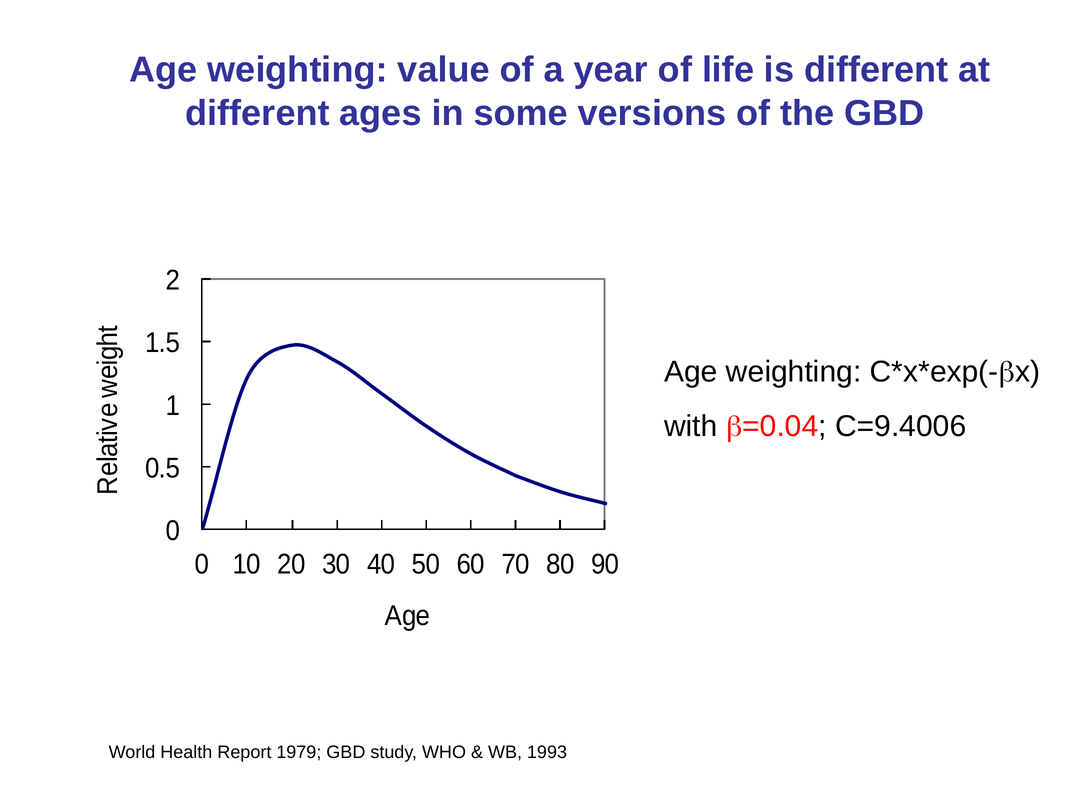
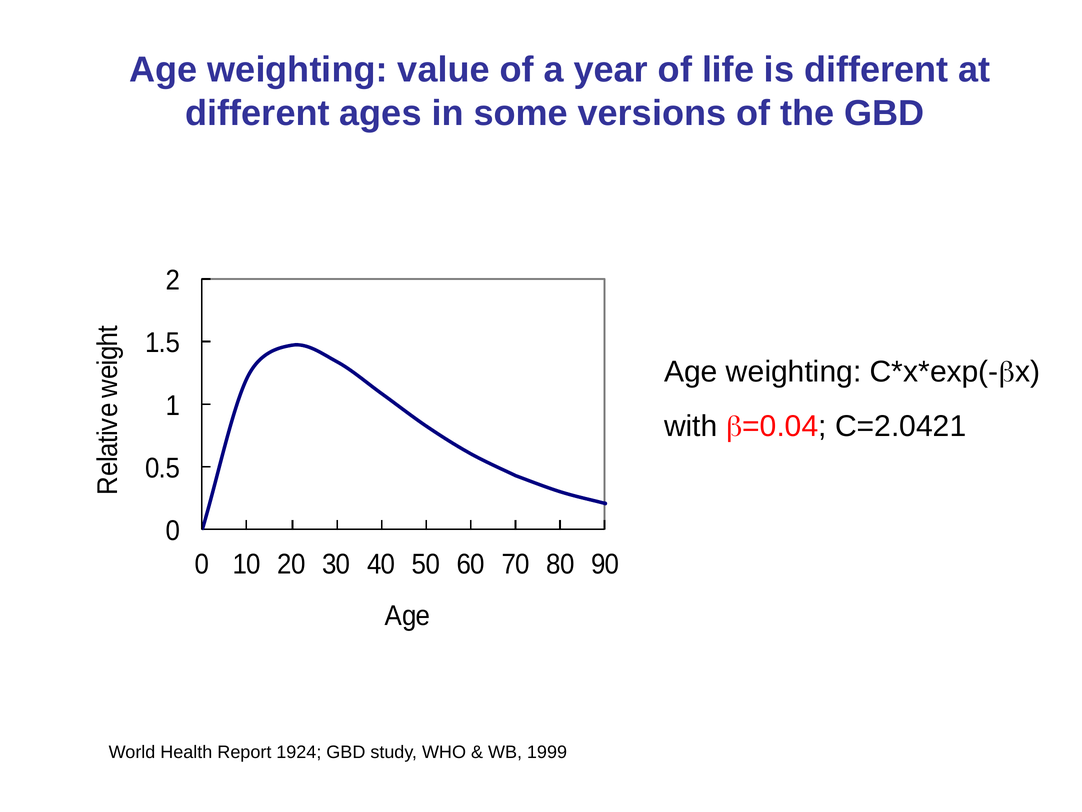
C=9.4006: C=9.4006 -> C=2.0421 (901, 426)
1979: 1979 -> 1924 (299, 752)
1993: 1993 -> 1999 (547, 752)
